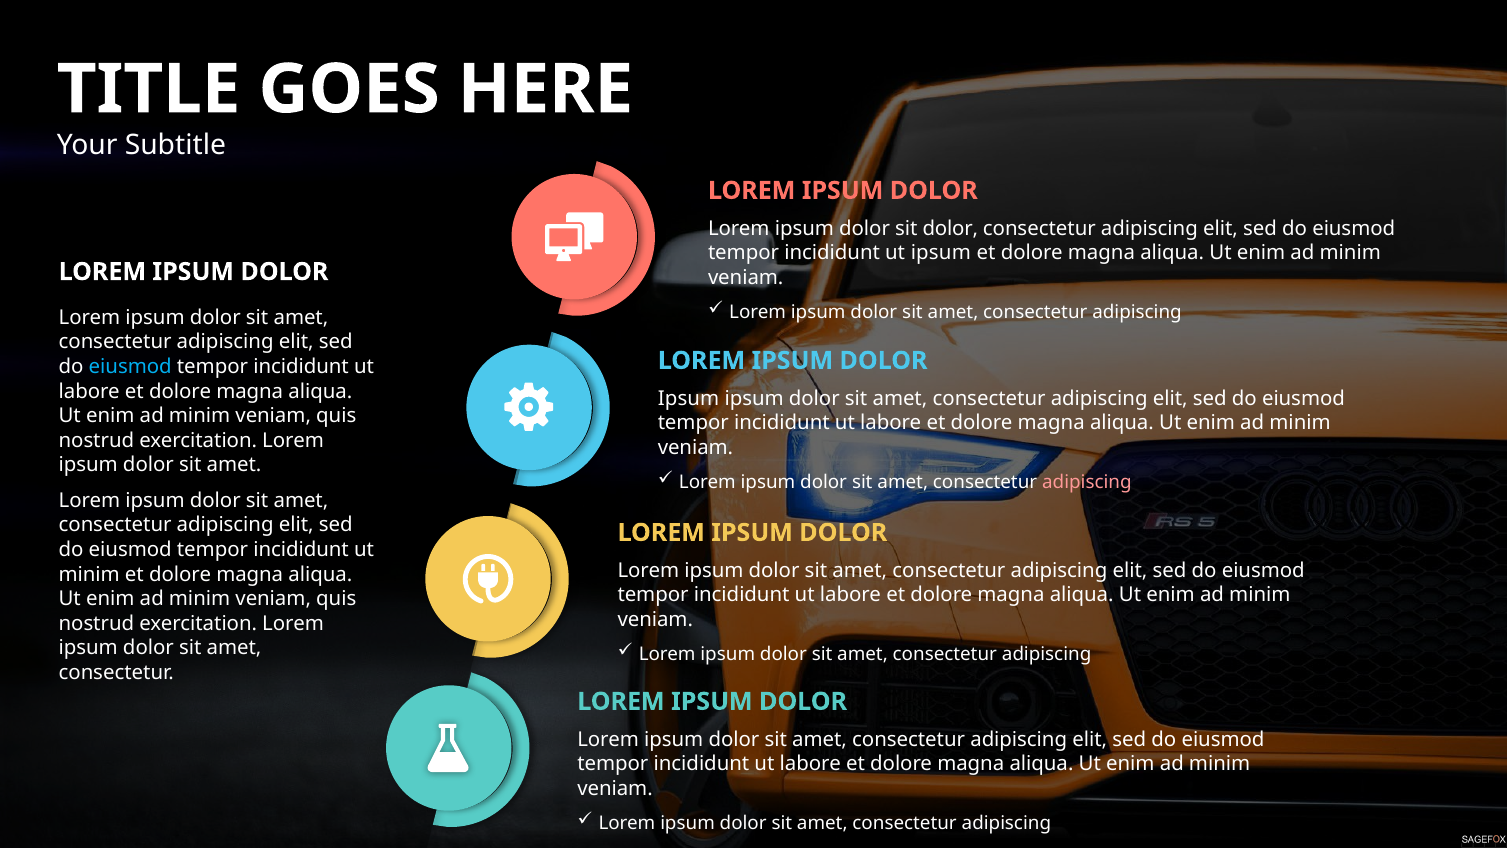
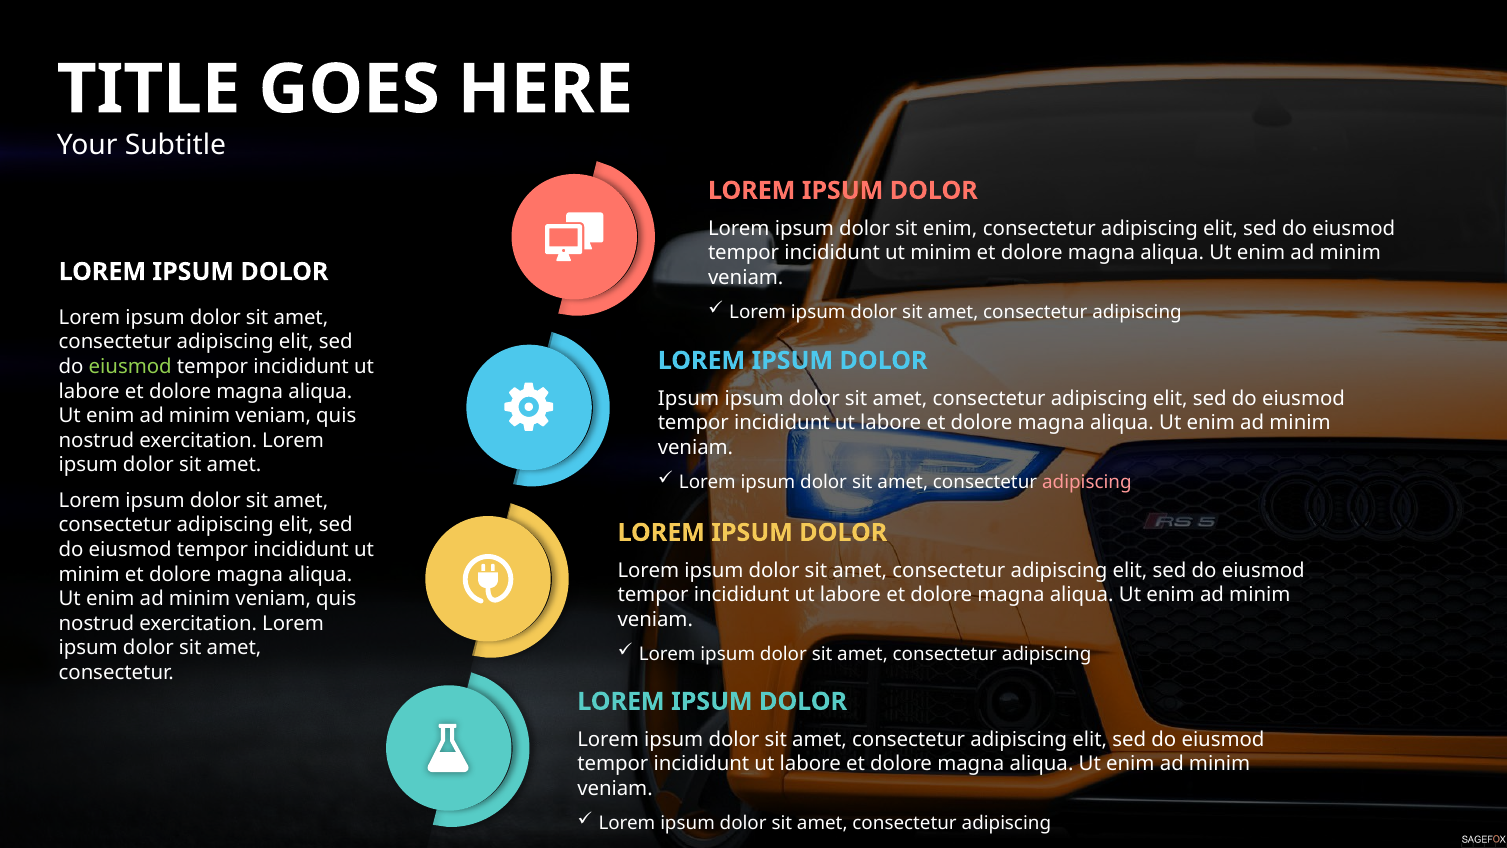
sit dolor: dolor -> enim (950, 228)
ipsum: ipsum -> minim (941, 253)
eiusmod colour: light blue -> light green (130, 367)
